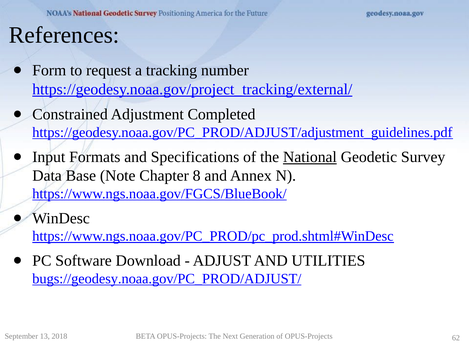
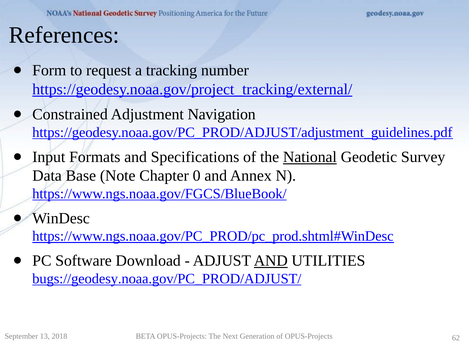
Completed: Completed -> Navigation (222, 114)
8: 8 -> 0 (197, 176)
AND underline: none -> present (271, 261)
